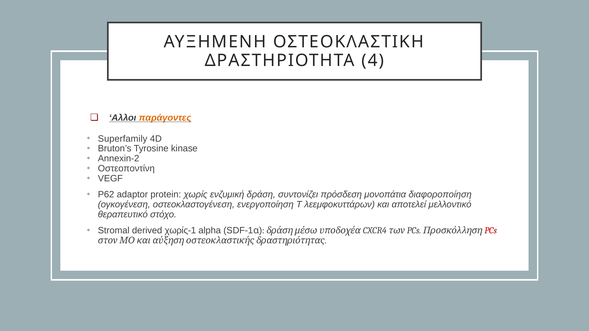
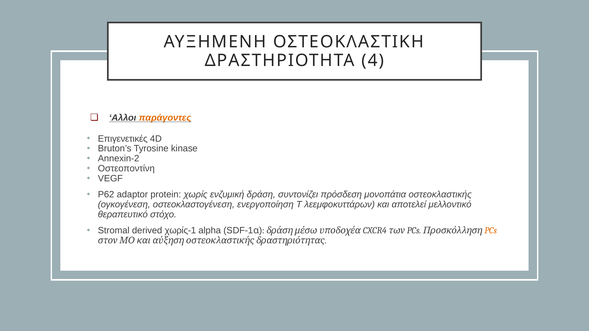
Superfamily: Superfamily -> Επιγενετικές (123, 139)
διαφοροποίηση: διαφοροποίηση -> οστεοκλαστικής (440, 195)
PCs colour: red -> orange (491, 231)
